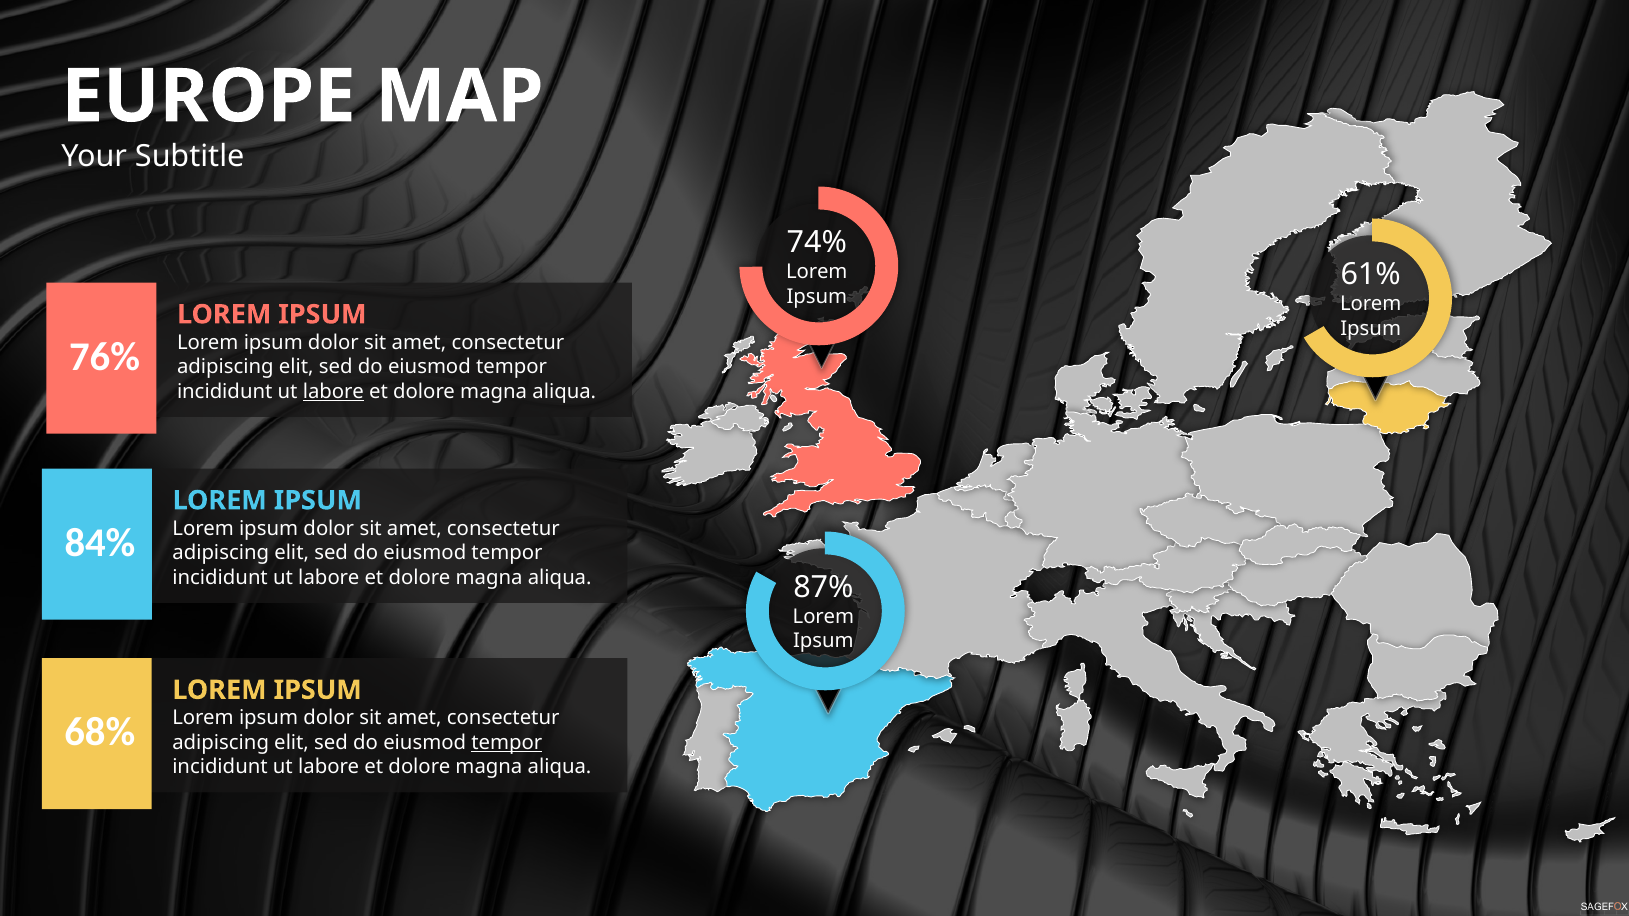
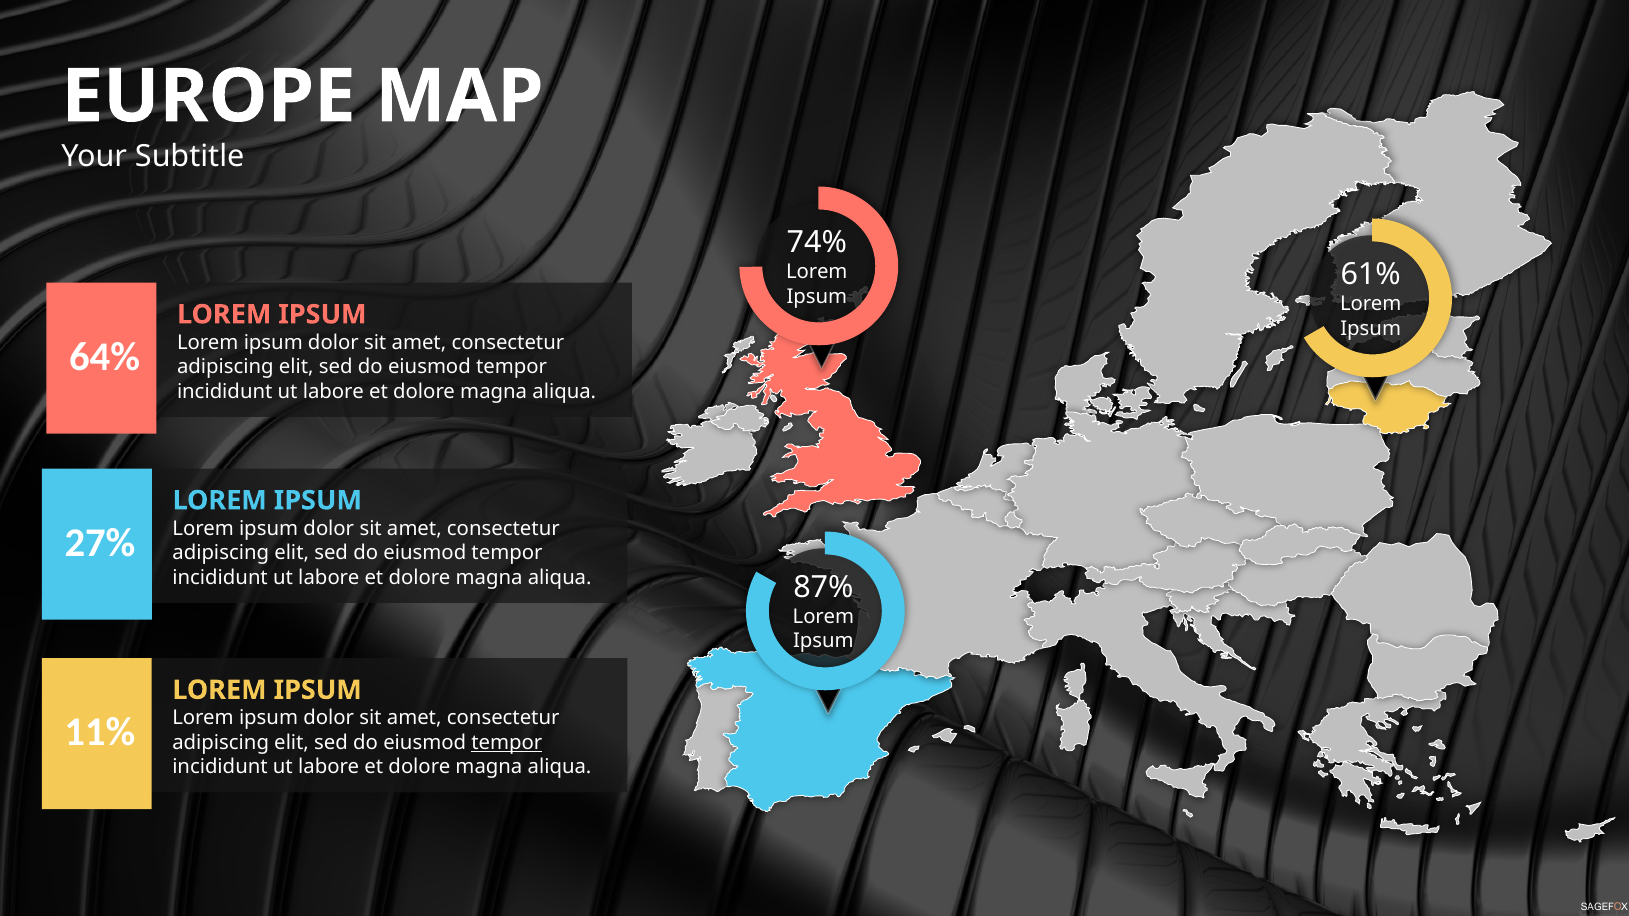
76%: 76% -> 64% (105, 357)
labore underline: present -> none (333, 392)
84%: 84% -> 27% (100, 543)
68%: 68% -> 11% (100, 733)
